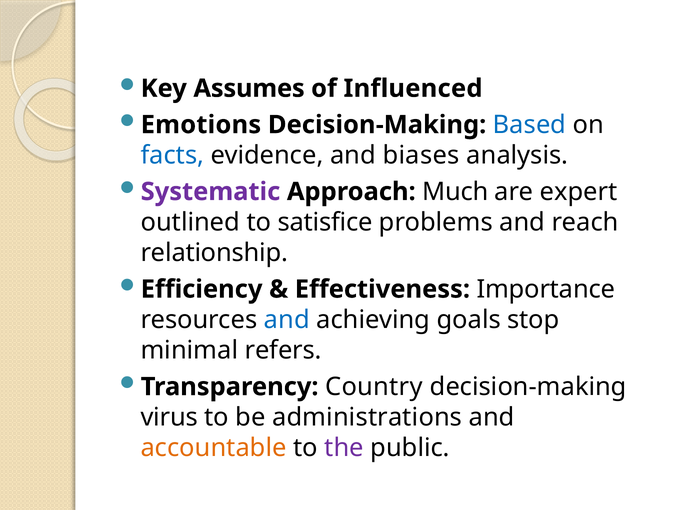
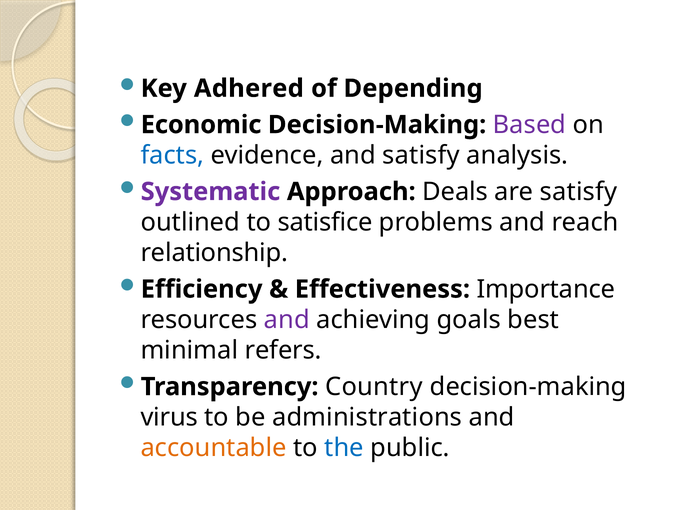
Assumes: Assumes -> Adhered (249, 88)
Influenced: Influenced -> Depending (413, 88)
Emotions: Emotions -> Economic (201, 125)
Based colour: blue -> purple (529, 125)
and biases: biases -> satisfy (421, 155)
Much: Much -> Deals (455, 192)
are expert: expert -> satisfy (578, 192)
and colour: blue -> purple (287, 320)
stop: stop -> best (533, 320)
the colour: purple -> blue (344, 448)
